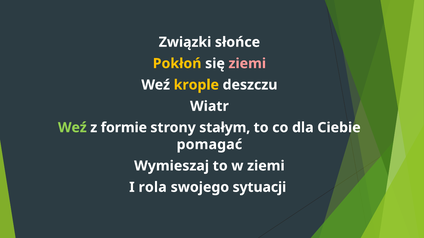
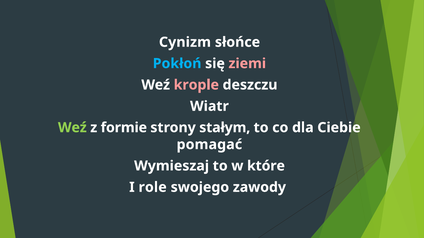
Związki: Związki -> Cynizm (185, 42)
Pokłoń colour: yellow -> light blue (177, 64)
krople colour: yellow -> pink (196, 85)
w ziemi: ziemi -> które (266, 166)
rola: rola -> role (153, 188)
sytuacji: sytuacji -> zawody (259, 188)
